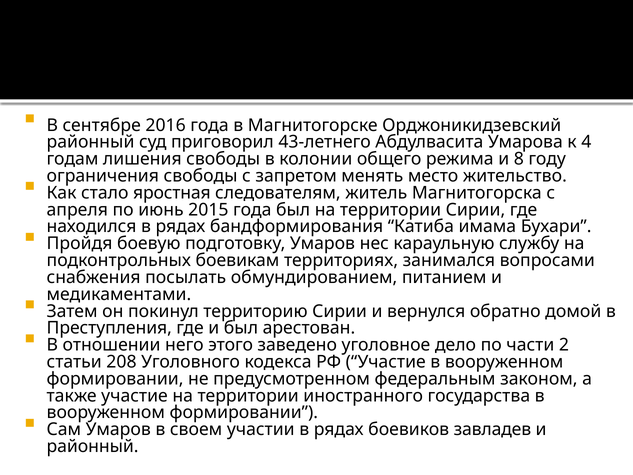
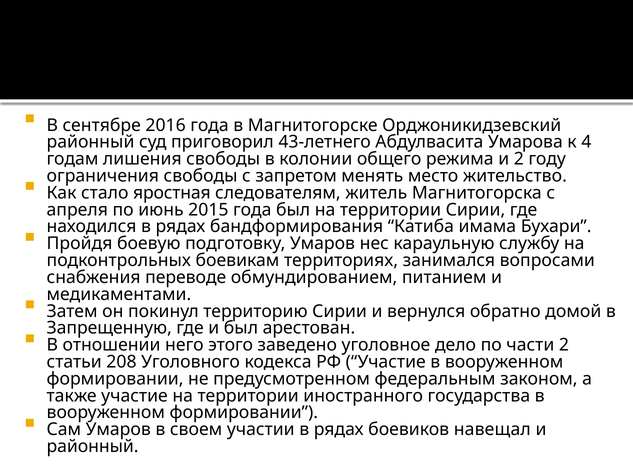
и 8: 8 -> 2 (519, 159)
посылать: посылать -> переводе (186, 277)
Преступления: Преступления -> Запрещенную (109, 328)
завладев: завладев -> навещал (492, 429)
